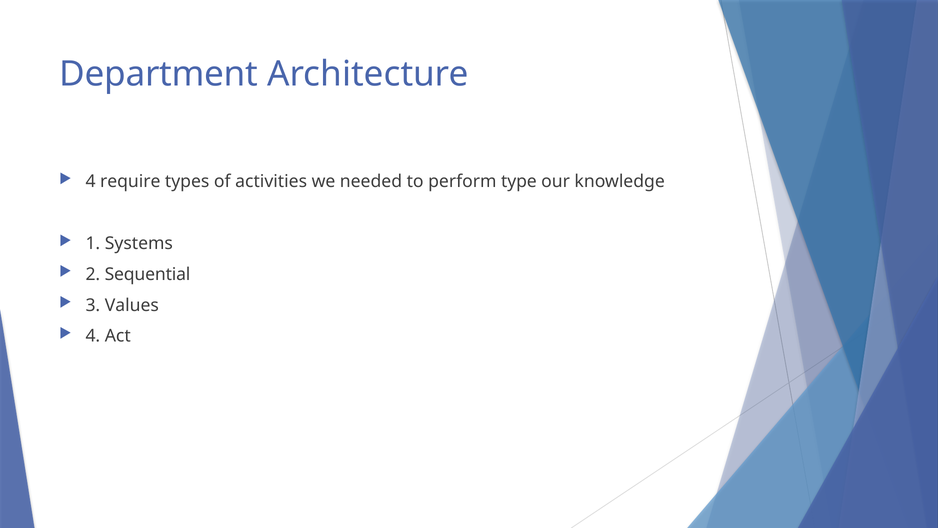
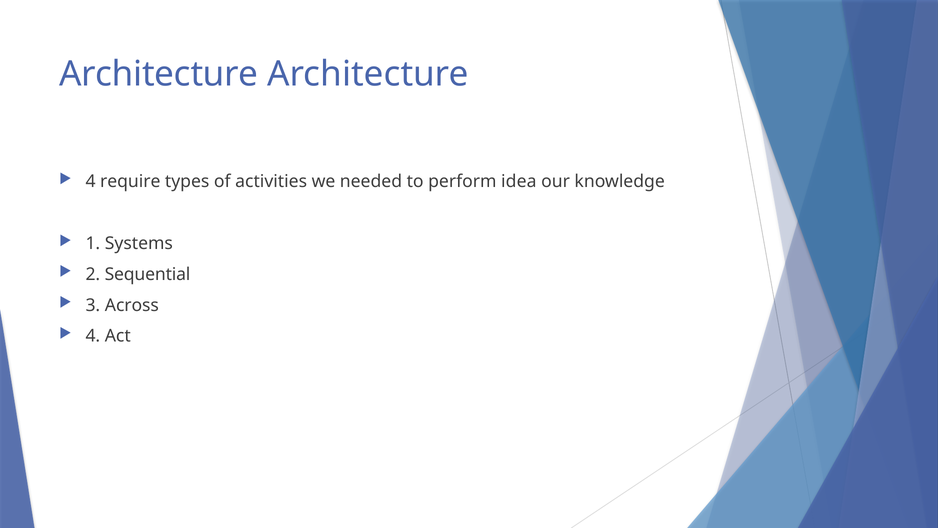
Department: Department -> Architecture (159, 74)
type: type -> idea (519, 182)
Values: Values -> Across (132, 305)
